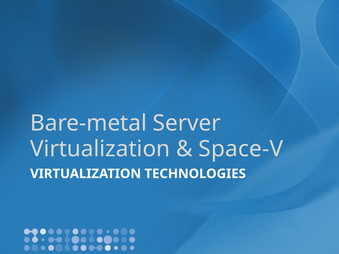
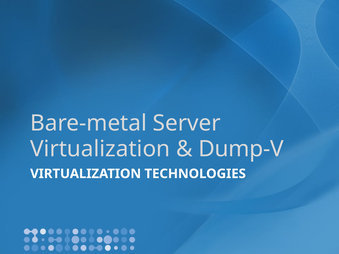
Space-V: Space-V -> Dump-V (241, 149)
